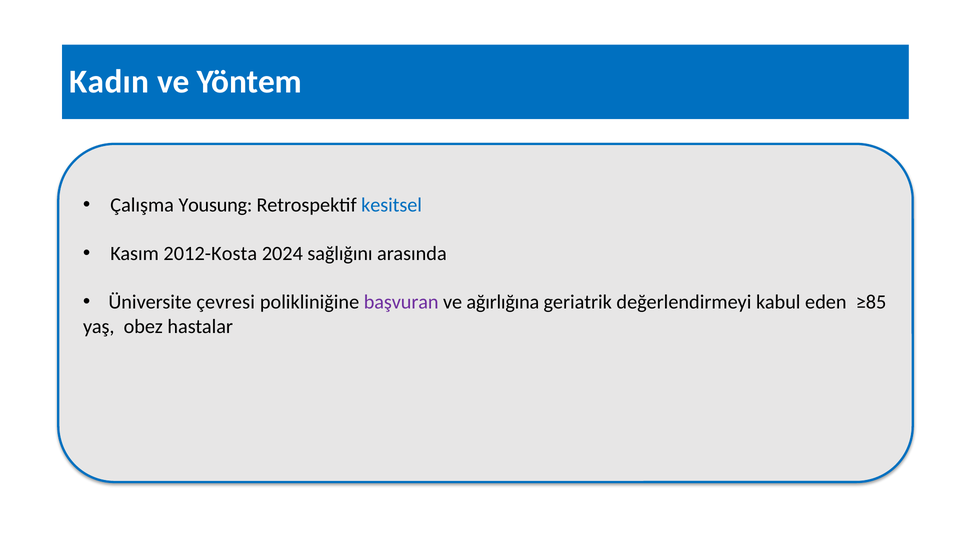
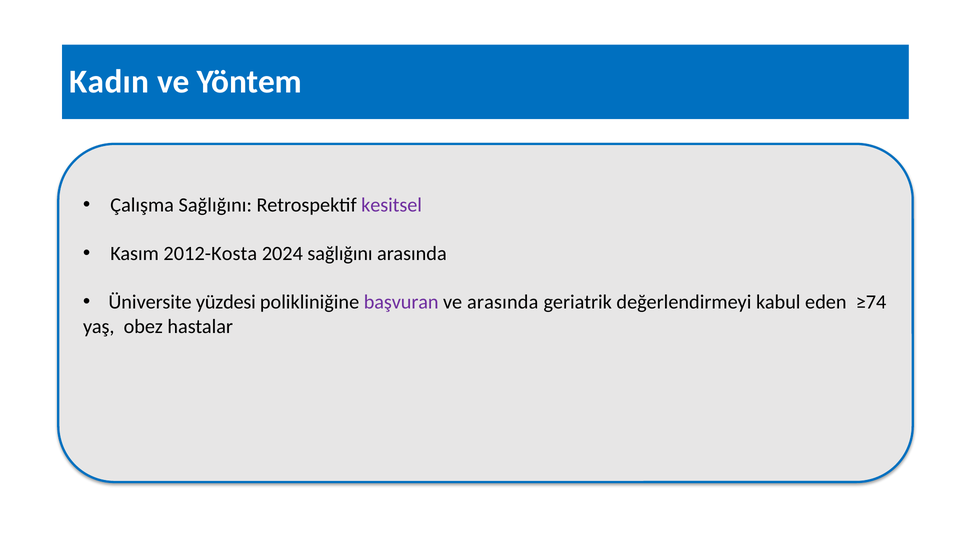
Çalışma Yousung: Yousung -> Sağlığını (215, 205)
kesitsel colour: blue -> purple (392, 205)
çevresi: çevresi -> yüzdesi (226, 302)
ve ağırlığına: ağırlığına -> arasında (503, 302)
≥85: ≥85 -> ≥74 (871, 302)
